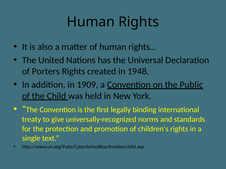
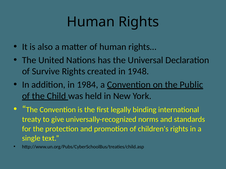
Porters: Porters -> Survive (46, 72)
1909: 1909 -> 1984 (88, 85)
